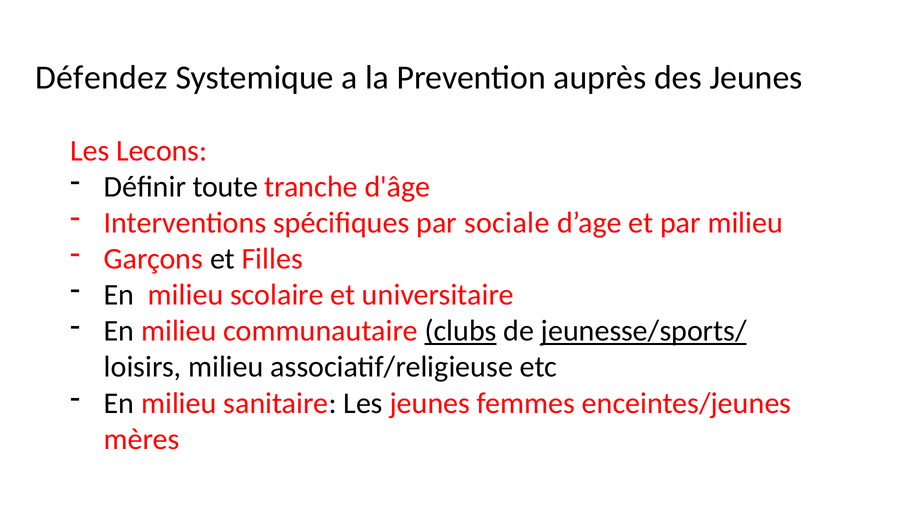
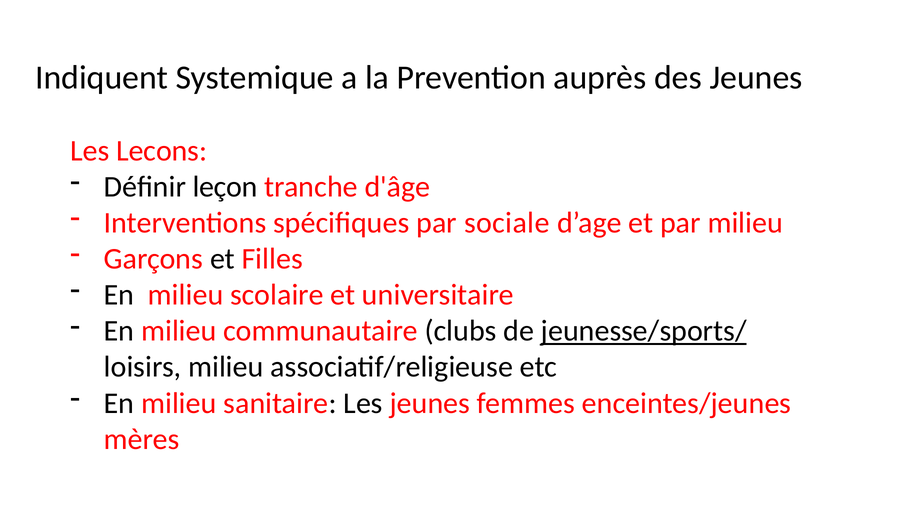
Défendez: Défendez -> Indiquent (102, 78)
toute: toute -> leçon (225, 187)
clubs underline: present -> none (461, 331)
